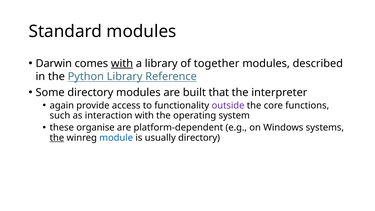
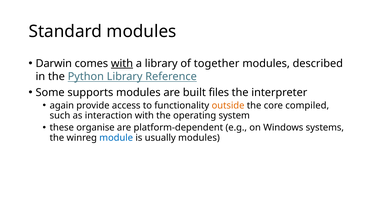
Some directory: directory -> supports (90, 92)
that: that -> files (219, 92)
outside colour: purple -> orange (228, 105)
functions: functions -> compiled (307, 105)
the underline: present -> none (57, 138)
usually directory: directory -> modules (199, 138)
